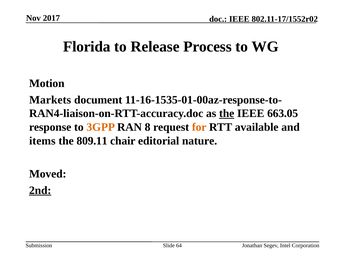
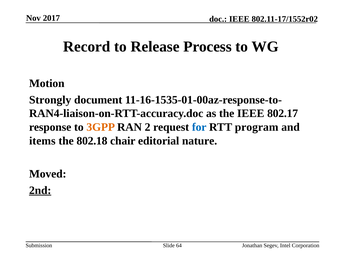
Florida: Florida -> Record (87, 47)
Markets: Markets -> Strongly (50, 100)
the underline: present -> none (227, 114)
663.05: 663.05 -> 802.17 (283, 114)
8: 8 -> 2 (148, 127)
for colour: orange -> blue (199, 127)
available: available -> program (257, 127)
809.11: 809.11 -> 802.18 (92, 141)
